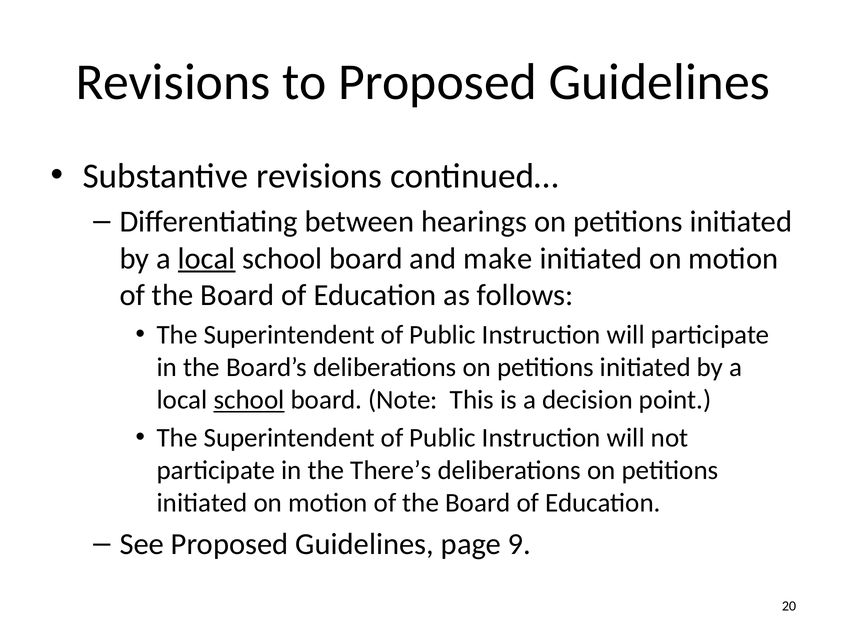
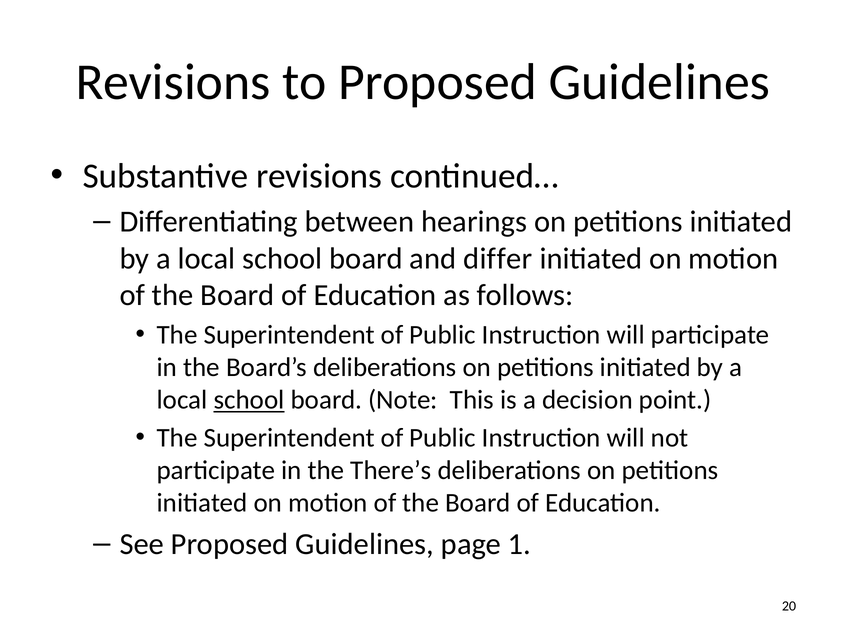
local underline: present -> none (207, 259)
make: make -> differ (498, 259)
9: 9 -> 1 (519, 544)
